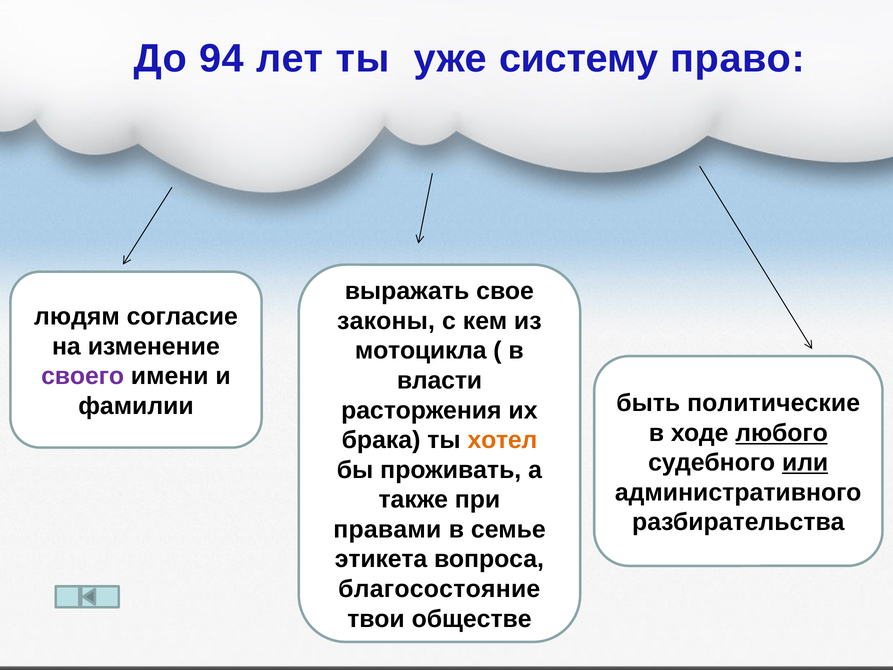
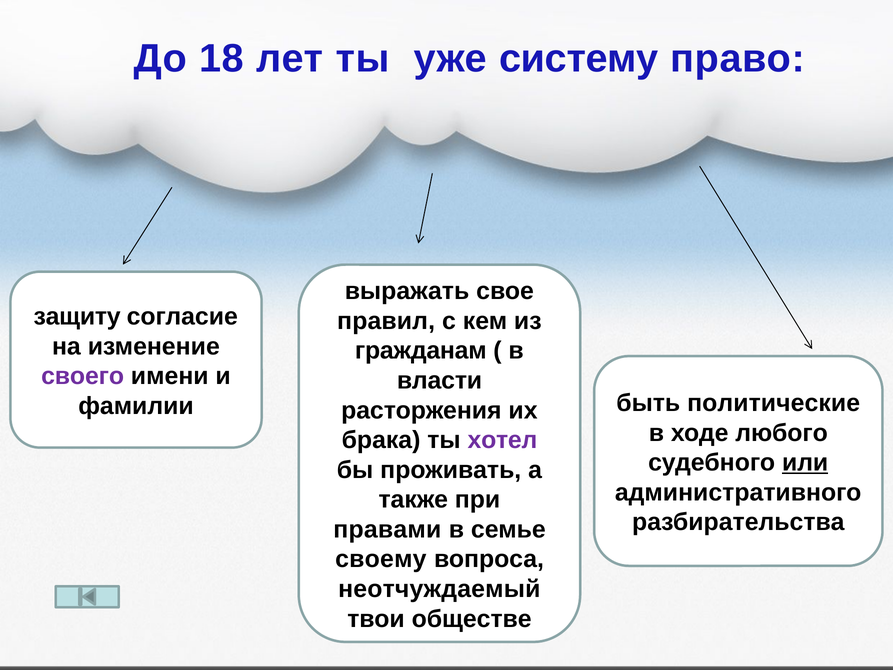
94: 94 -> 18 (222, 59)
людям: людям -> защиту (77, 317)
законы: законы -> правил (386, 321)
мотоцикла: мотоцикла -> гражданам (421, 351)
любого underline: present -> none (782, 433)
хотел colour: orange -> purple (502, 440)
этикета: этикета -> своему (381, 559)
благосостояние: благосостояние -> неотчуждаемый (439, 589)
